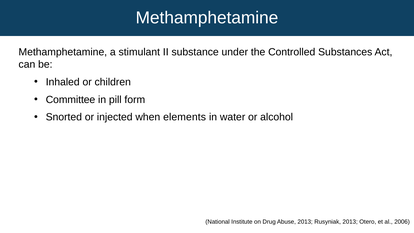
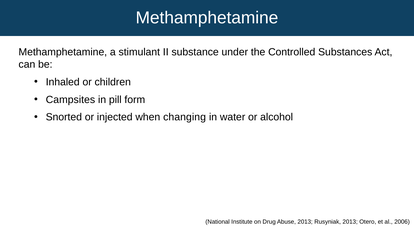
Committee: Committee -> Campsites (70, 100)
elements: elements -> changing (185, 117)
